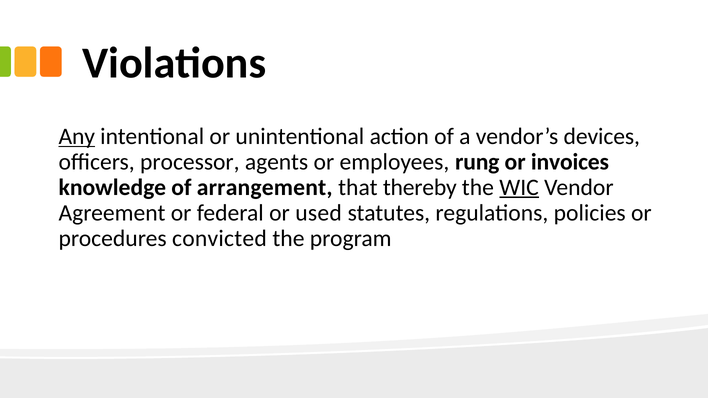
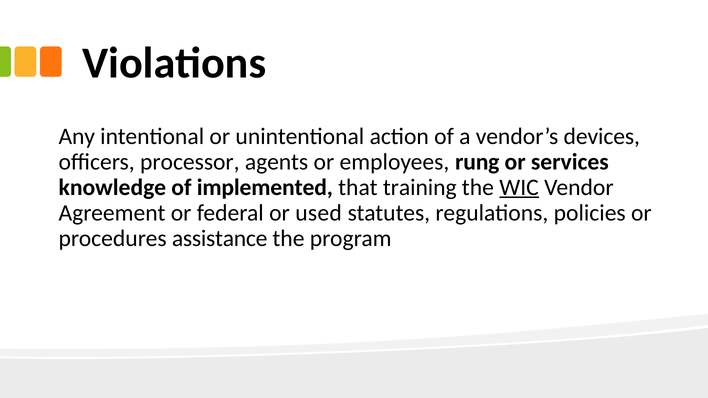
Any underline: present -> none (77, 136)
invoices: invoices -> services (570, 162)
arrangement: arrangement -> implemented (265, 187)
thereby: thereby -> training (420, 187)
convicted: convicted -> assistance (220, 238)
